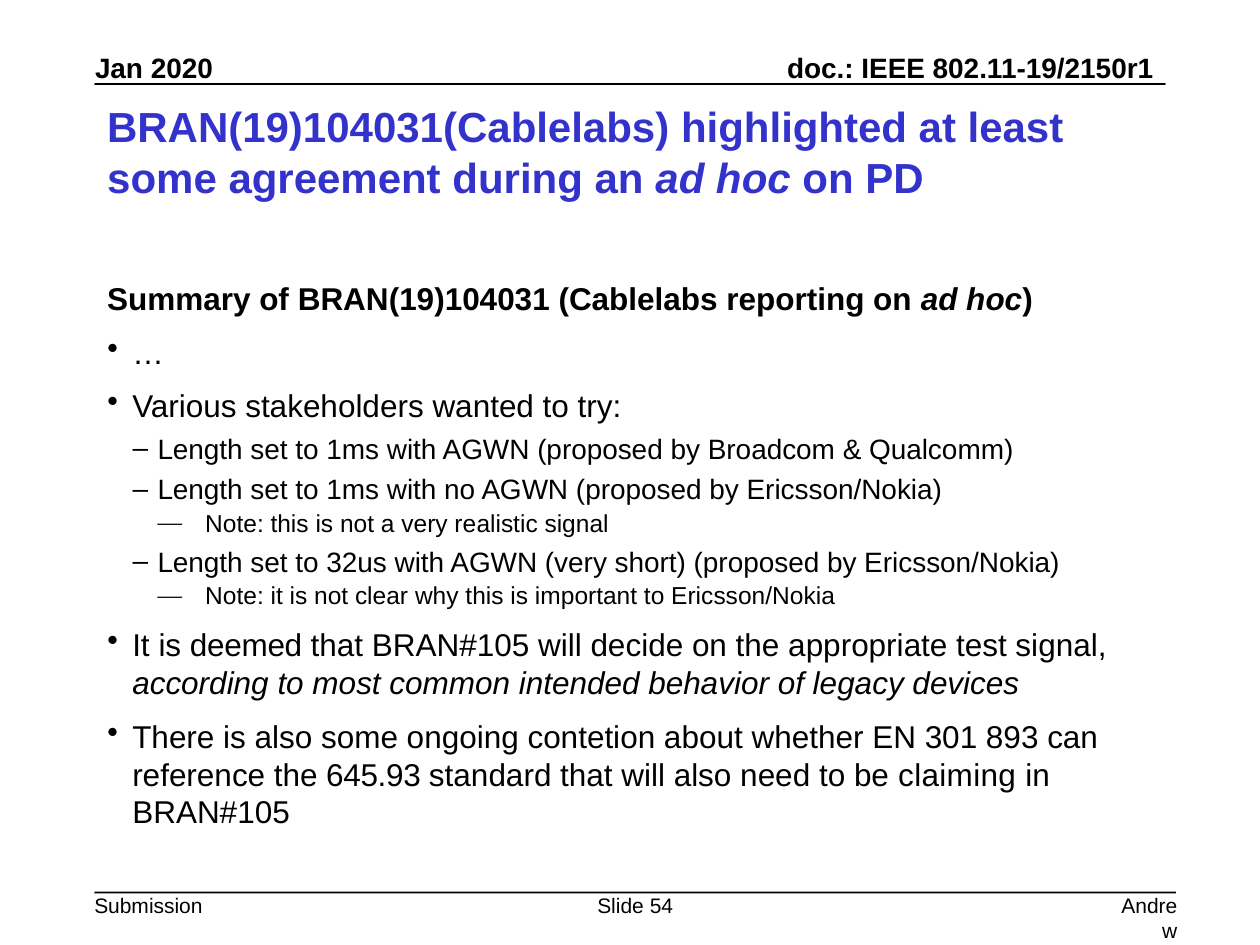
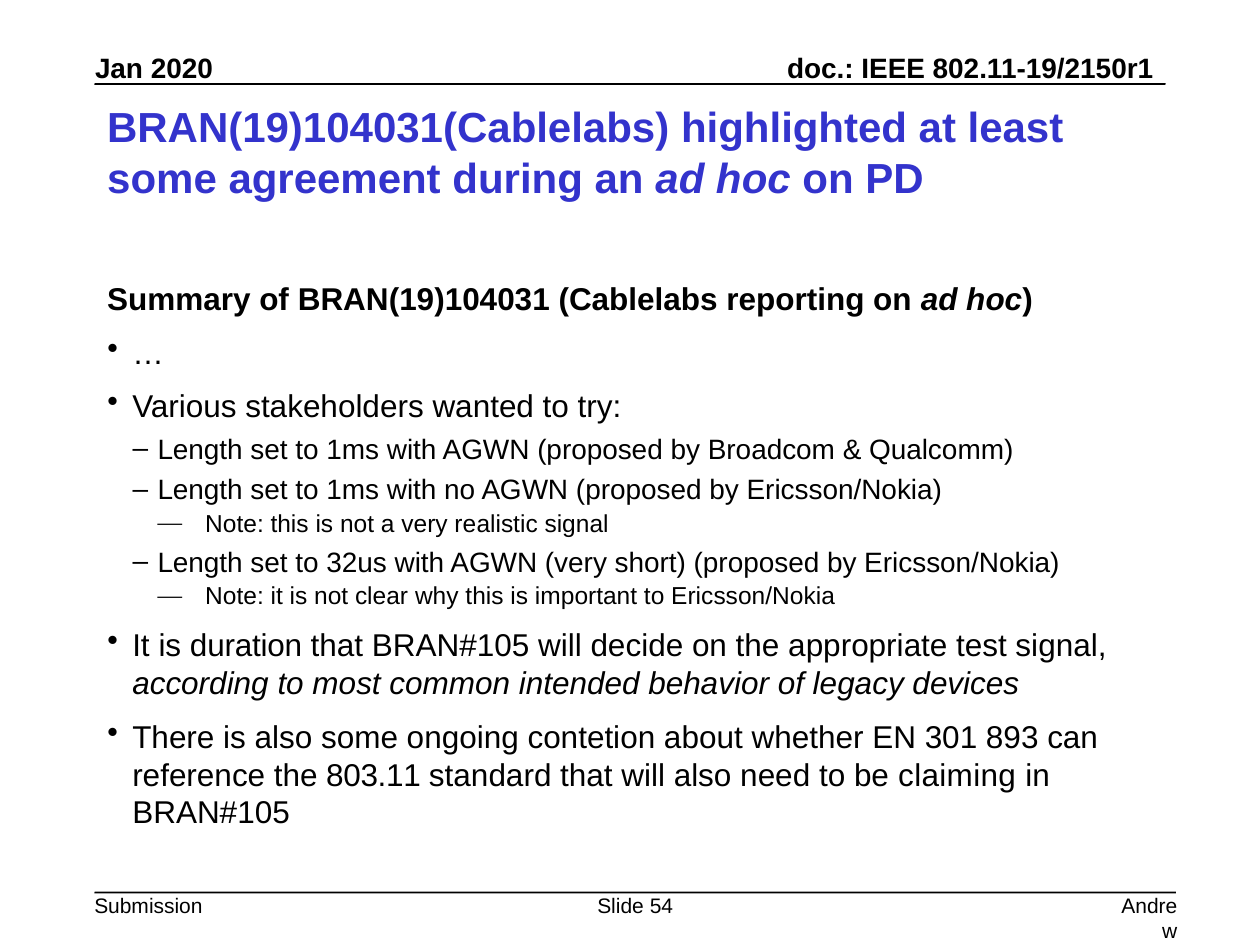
deemed: deemed -> duration (246, 647)
645.93: 645.93 -> 803.11 (373, 776)
